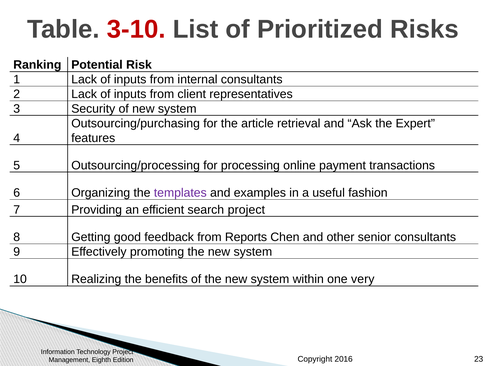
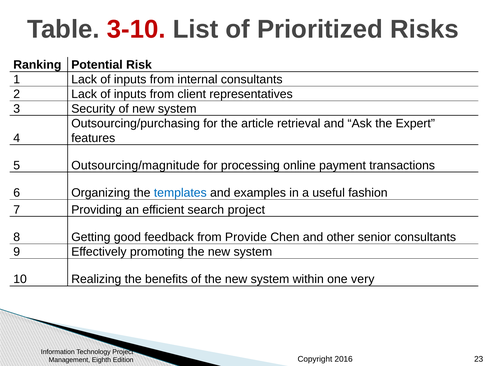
Outsourcing/processing: Outsourcing/processing -> Outsourcing/magnitude (136, 165)
templates colour: purple -> blue (180, 193)
Reports: Reports -> Provide (246, 237)
